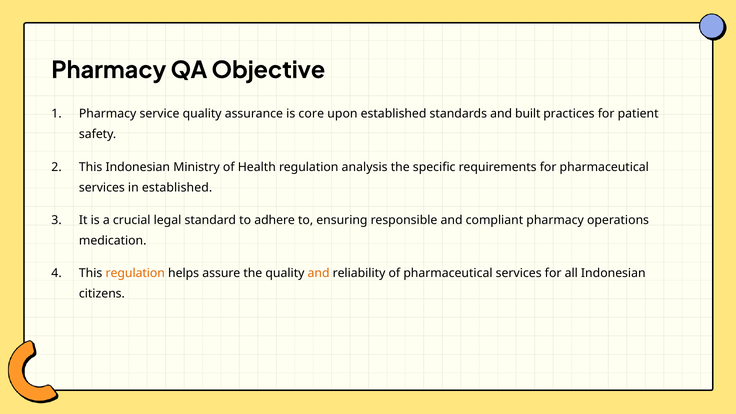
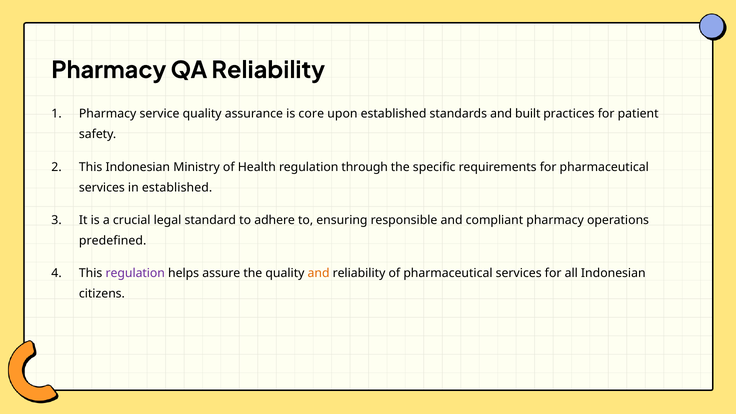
QA Objective: Objective -> Reliability (268, 70)
analysis: analysis -> through (365, 167)
medication: medication -> predefined (113, 241)
regulation colour: orange -> purple (135, 273)
